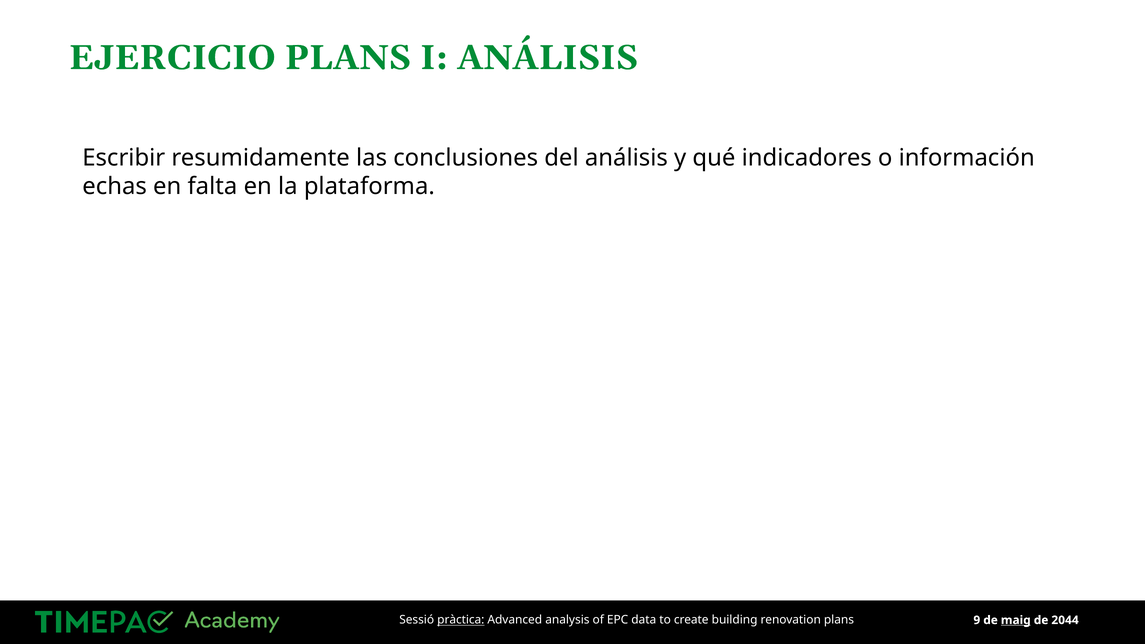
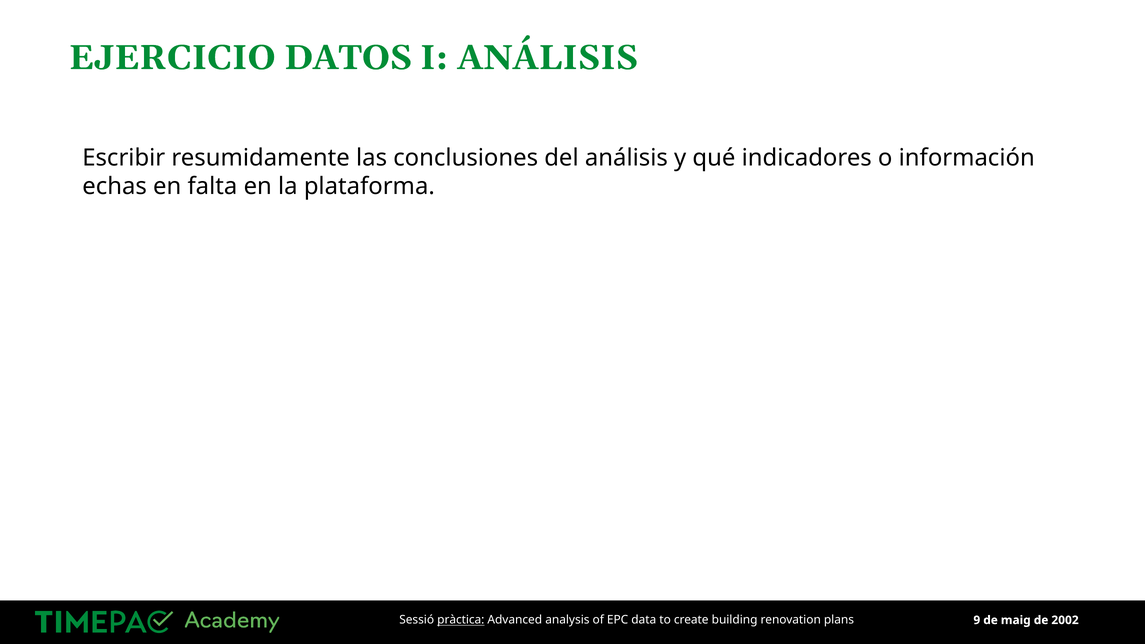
EJERCICIO PLANS: PLANS -> DATOS (348, 58)
maig underline: present -> none (1016, 620)
2044: 2044 -> 2002 (1065, 620)
